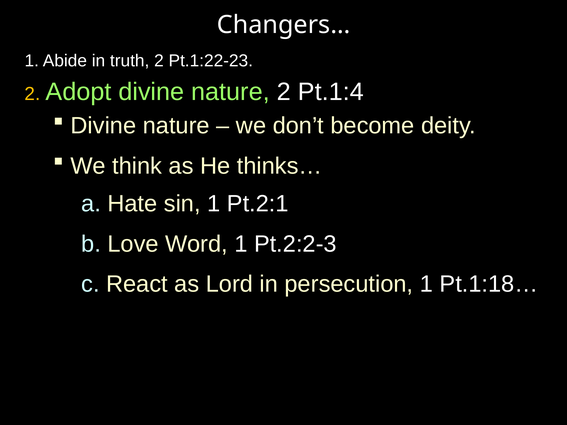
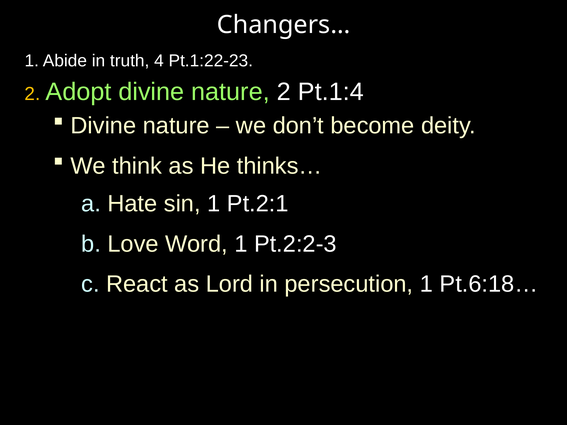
truth 2: 2 -> 4 (159, 61)
Pt.1:18…: Pt.1:18… -> Pt.6:18… (489, 284)
